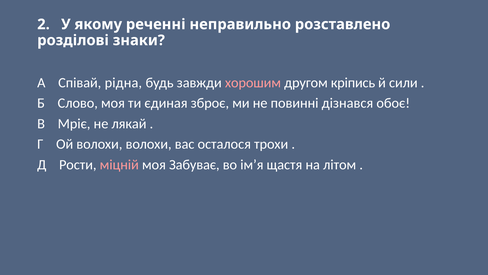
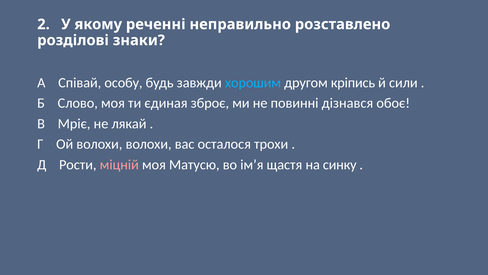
рідна: рідна -> особу (123, 83)
хорошим colour: pink -> light blue (253, 83)
Забуває: Забуває -> Матусю (194, 164)
літом: літом -> синку (340, 164)
